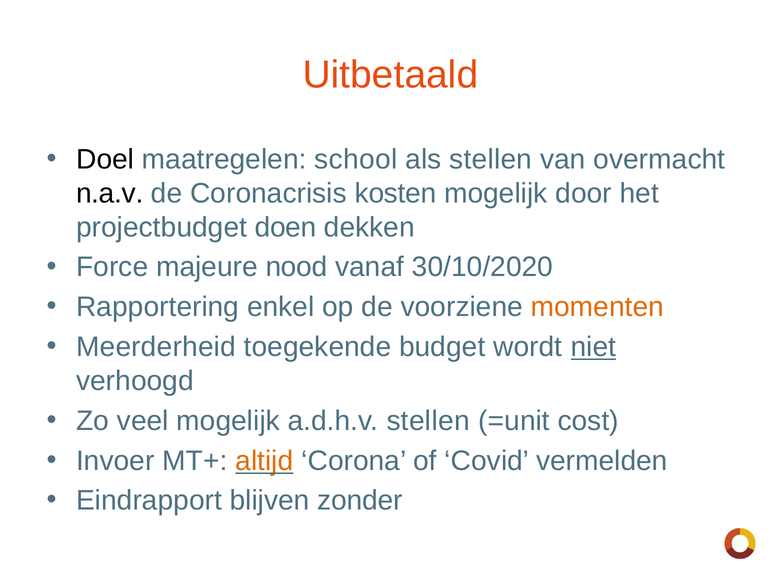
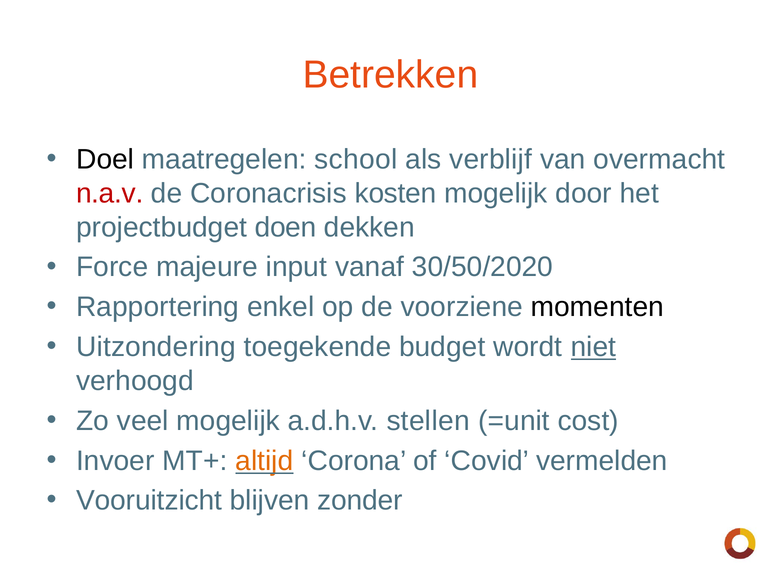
Uitbetaald: Uitbetaald -> Betrekken (390, 75)
als stellen: stellen -> verblijf (491, 159)
n.a.v colour: black -> red (110, 193)
nood: nood -> input (296, 267)
30/10/2020: 30/10/2020 -> 30/50/2020 (483, 267)
momenten colour: orange -> black (597, 307)
Meerderheid: Meerderheid -> Uitzondering (156, 347)
Eindrapport: Eindrapport -> Vooruitzicht (149, 500)
